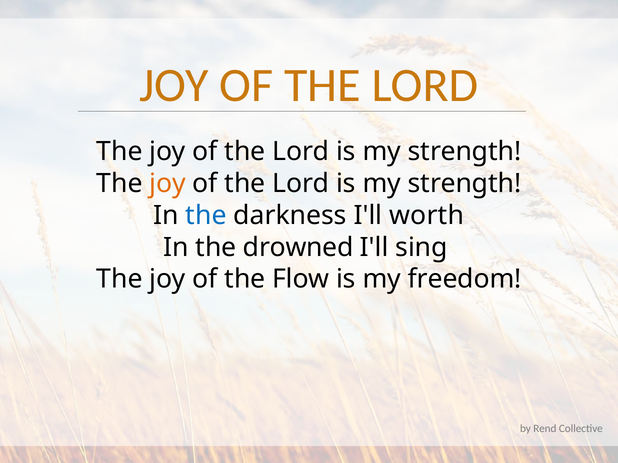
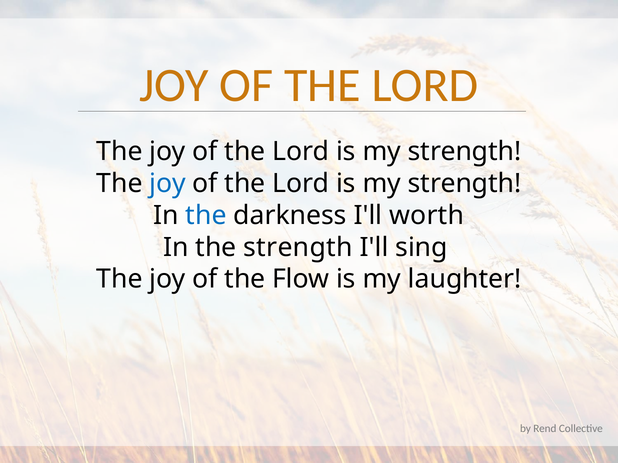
joy colour: orange -> blue (168, 184)
the drowned: drowned -> strength (298, 248)
freedom: freedom -> laughter (465, 280)
